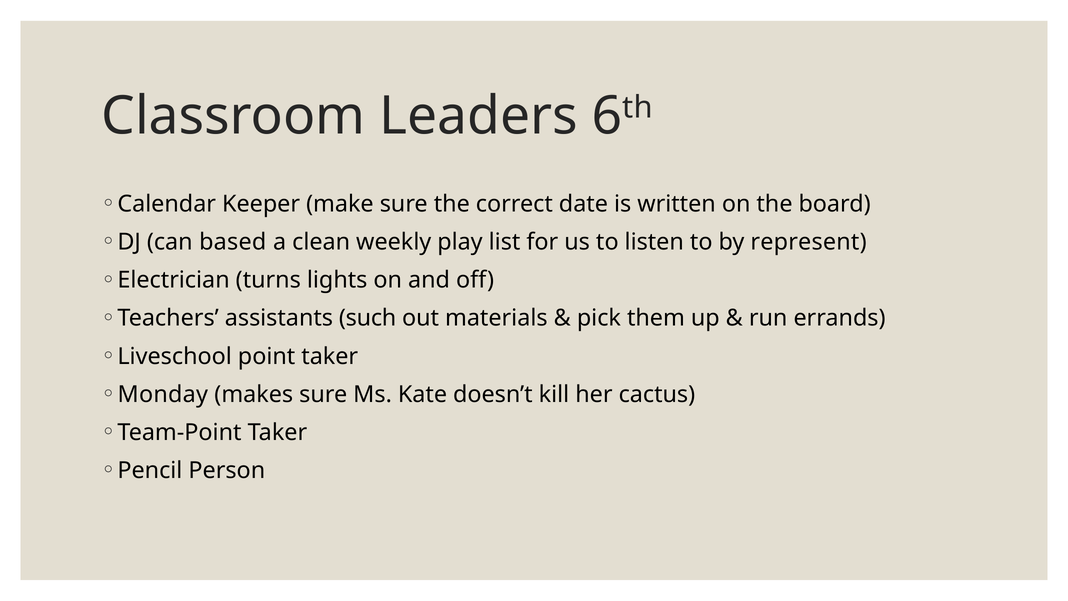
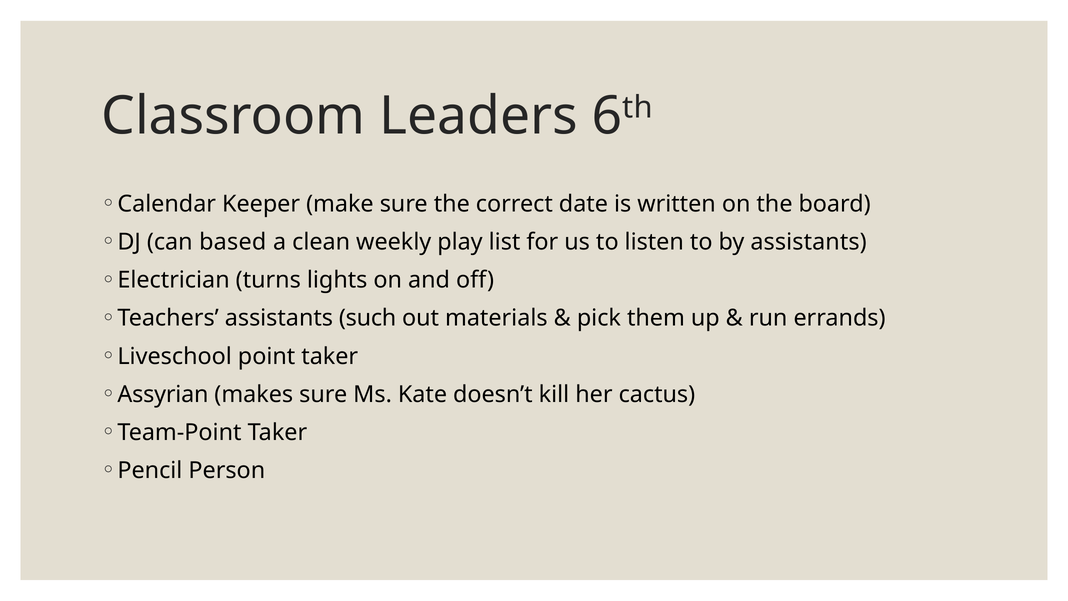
by represent: represent -> assistants (809, 242)
Monday: Monday -> Assyrian (163, 394)
